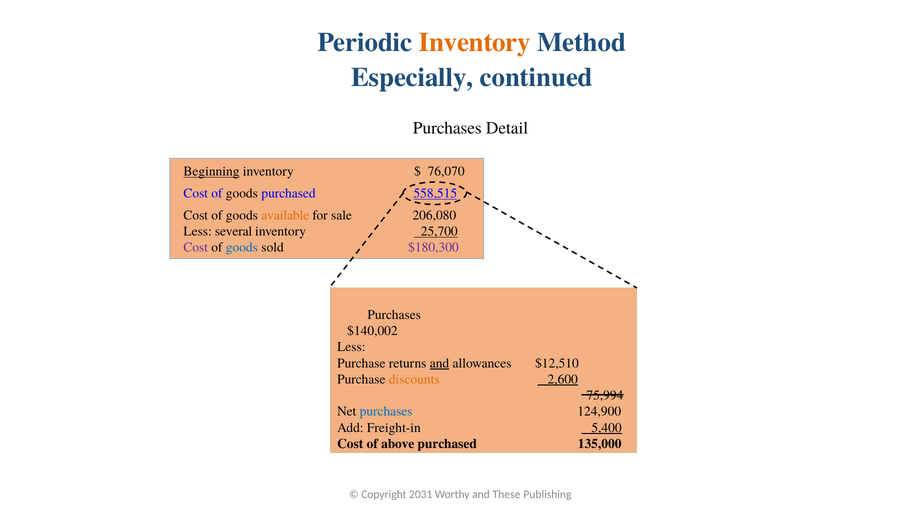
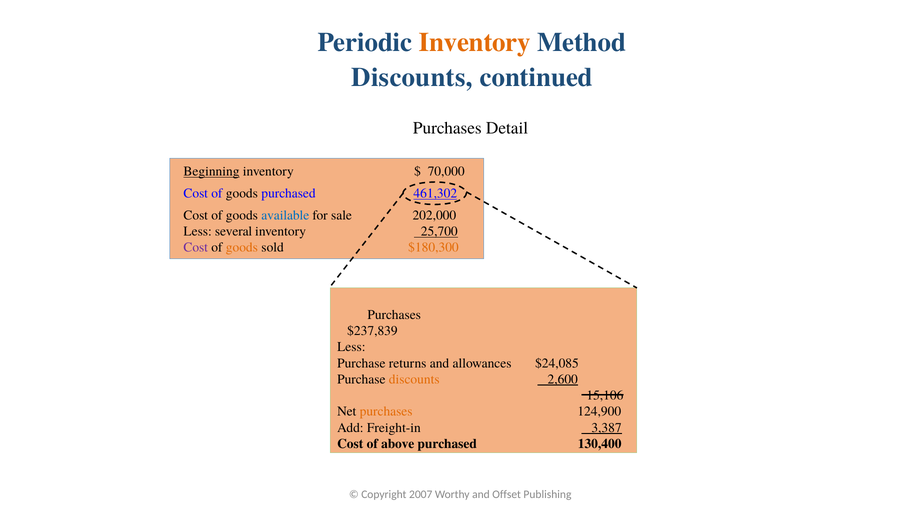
Especially: Especially -> Discounts (412, 78)
76,070: 76,070 -> 70,000 (446, 171)
558,515: 558,515 -> 461,302 (435, 193)
available colour: orange -> blue (285, 215)
206,080: 206,080 -> 202,000 (434, 215)
goods colour: blue -> orange (242, 248)
$180,300 colour: purple -> orange (433, 248)
$140,002: $140,002 -> $237,839 (372, 331)
and underline: present -> none (440, 363)
$12,510: $12,510 -> $24,085 (557, 363)
75,994: 75,994 -> 15,106 (605, 395)
purchases colour: blue -> orange (386, 412)
5,400: 5,400 -> 3,387 (607, 428)
135,000: 135,000 -> 130,400 (600, 444)
2031: 2031 -> 2007 (421, 495)
These: These -> Offset (507, 495)
